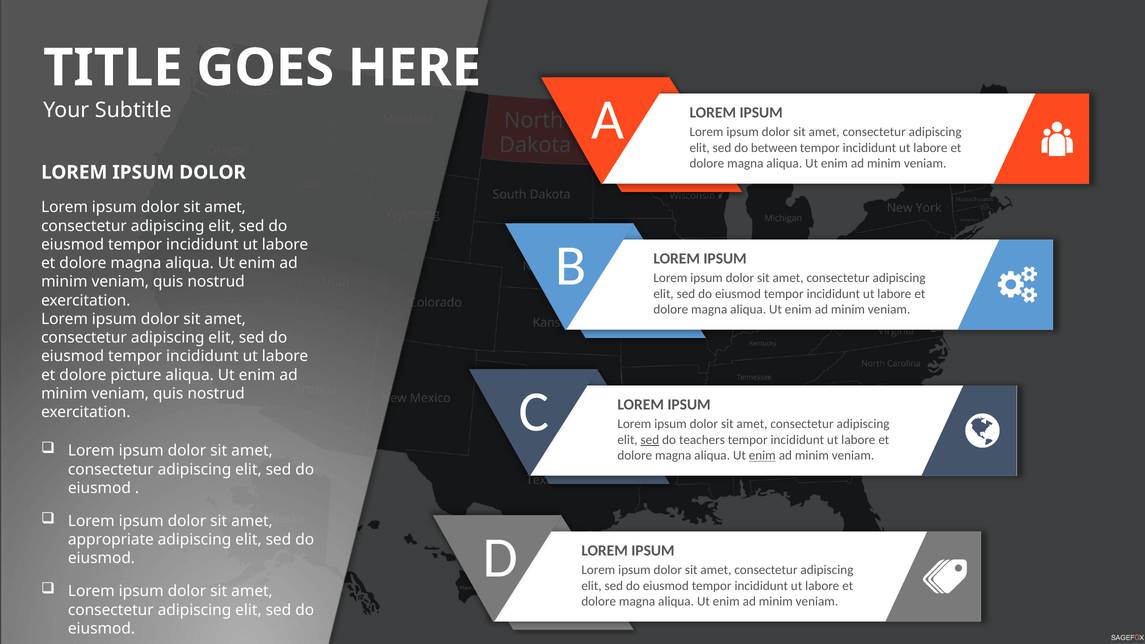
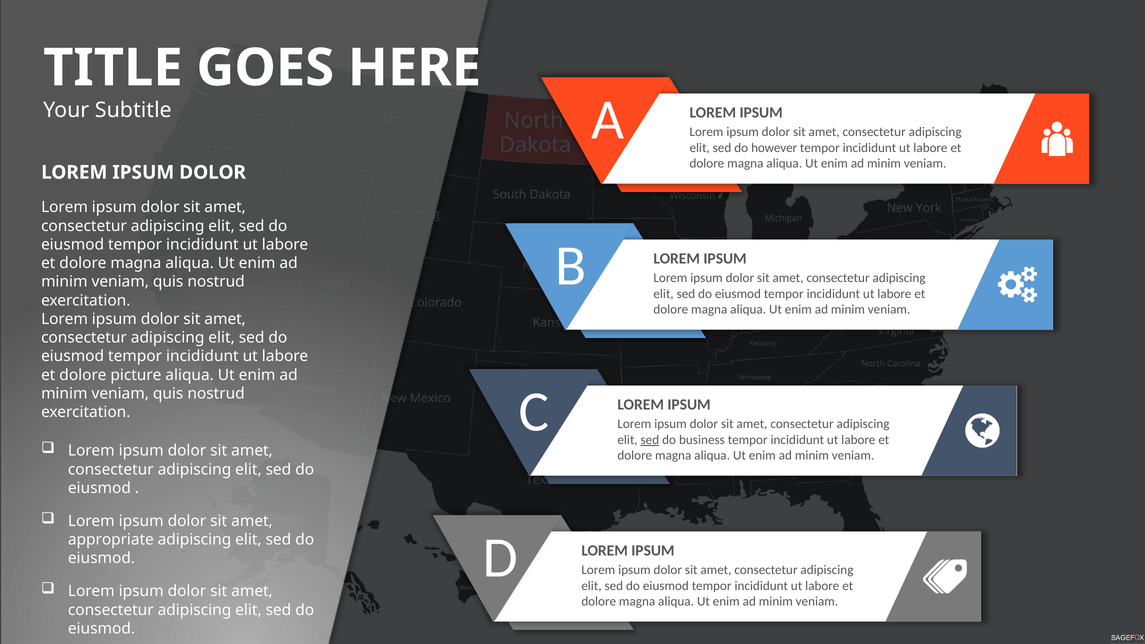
between: between -> however (774, 148)
teachers: teachers -> business (702, 440)
enim underline: present -> none (762, 456)
